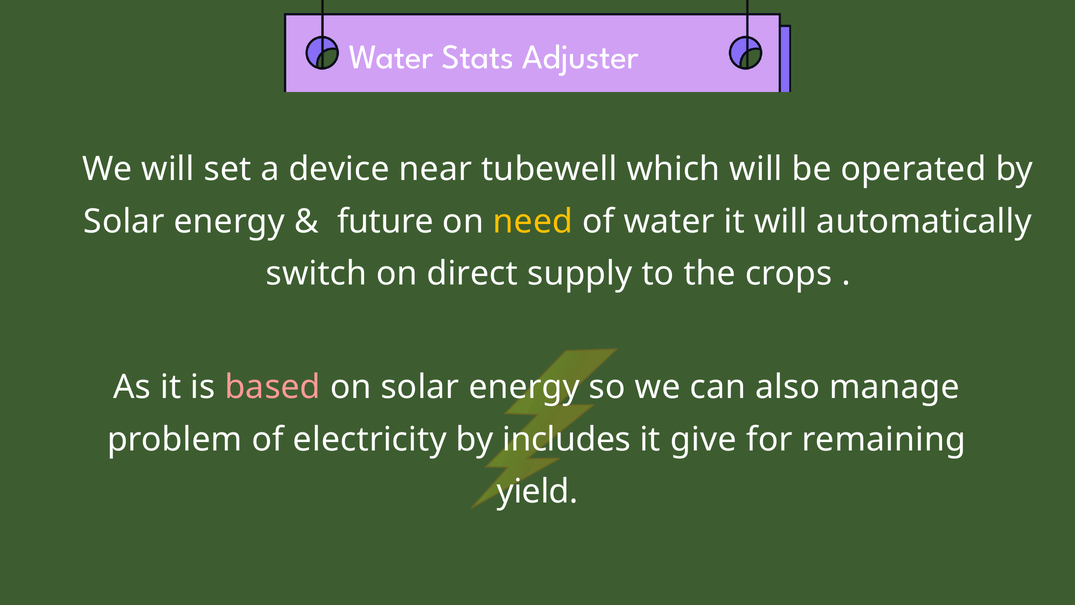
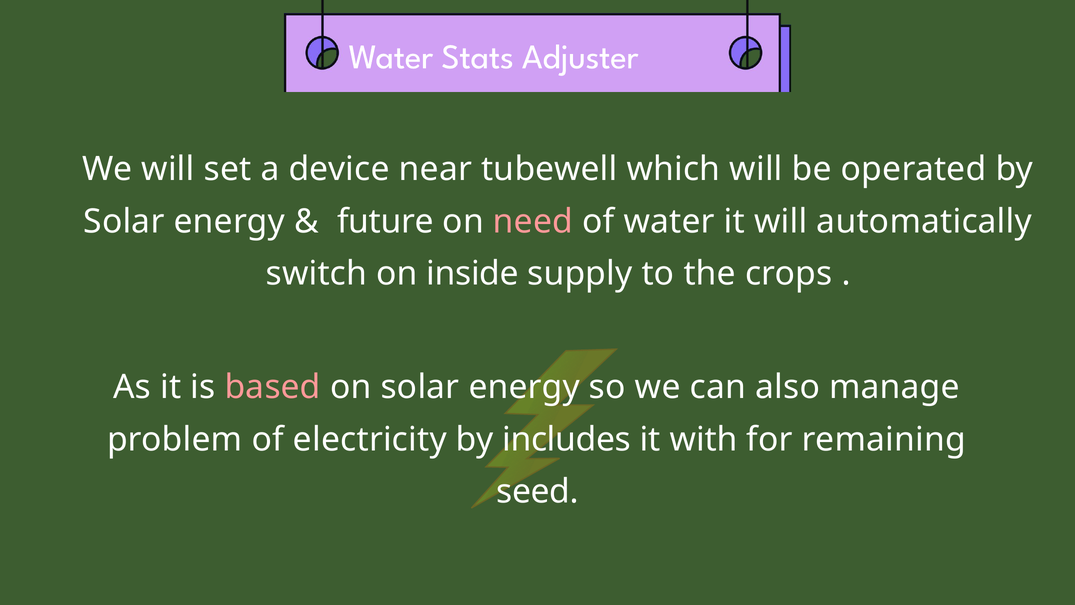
need colour: yellow -> pink (533, 221)
direct: direct -> inside (473, 274)
give: give -> with (704, 439)
yield: yield -> seed (538, 492)
